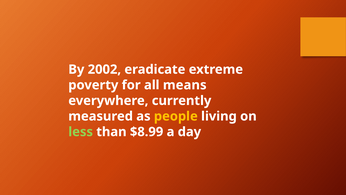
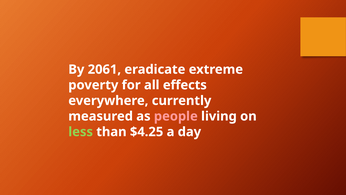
2002: 2002 -> 2061 (104, 69)
means: means -> effects (185, 85)
people colour: yellow -> pink (176, 116)
$8.99: $8.99 -> $4.25 (147, 132)
